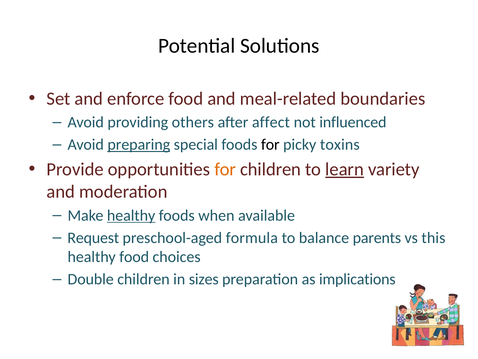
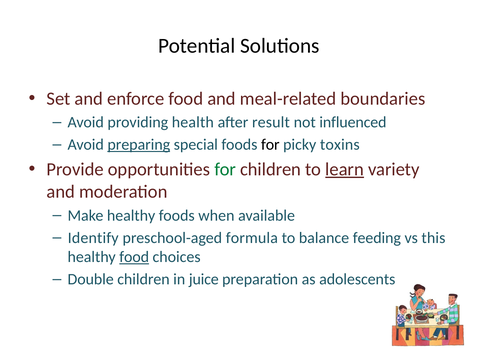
others: others -> health (193, 122)
affect: affect -> result (271, 122)
for colour: orange -> green (225, 169)
healthy underline: present -> none (131, 215)
Request: Request -> Identify (93, 237)
parents: parents -> feeding (377, 237)
food underline: none -> present (134, 257)
sizes: sizes -> juice (204, 279)
implications: implications -> adolescents (357, 279)
